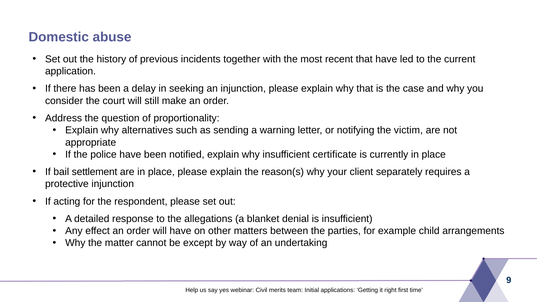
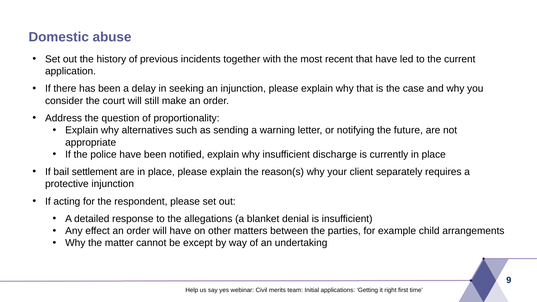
victim: victim -> future (408, 130)
certificate: certificate -> discharge (335, 154)
